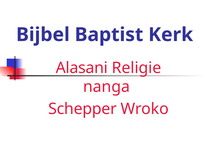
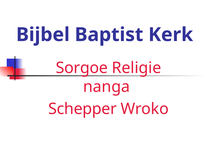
Alasani: Alasani -> Sorgoe (82, 68)
